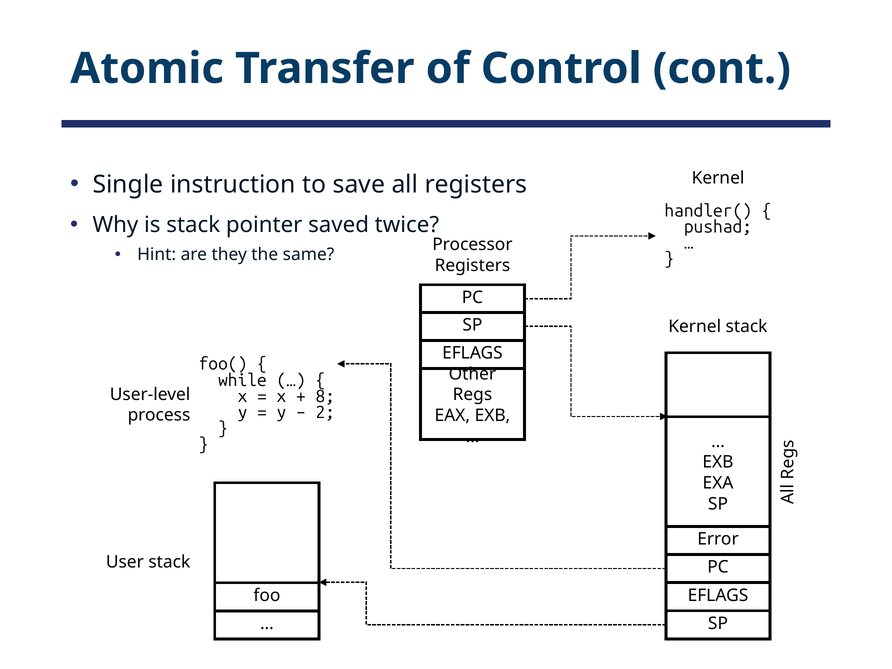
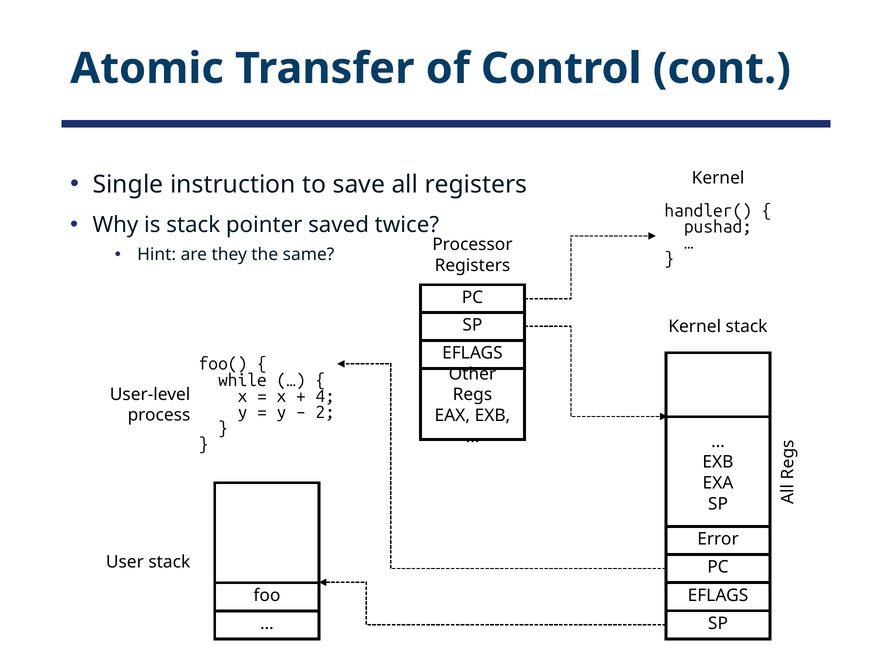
8: 8 -> 4 (325, 396)
